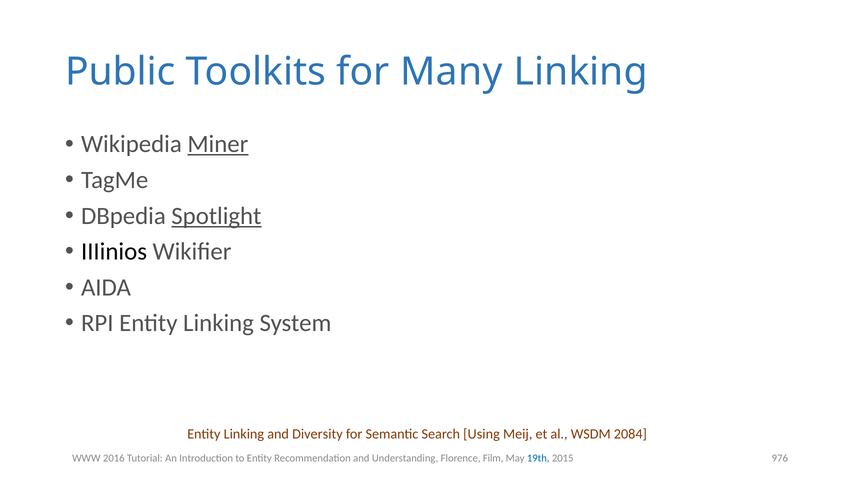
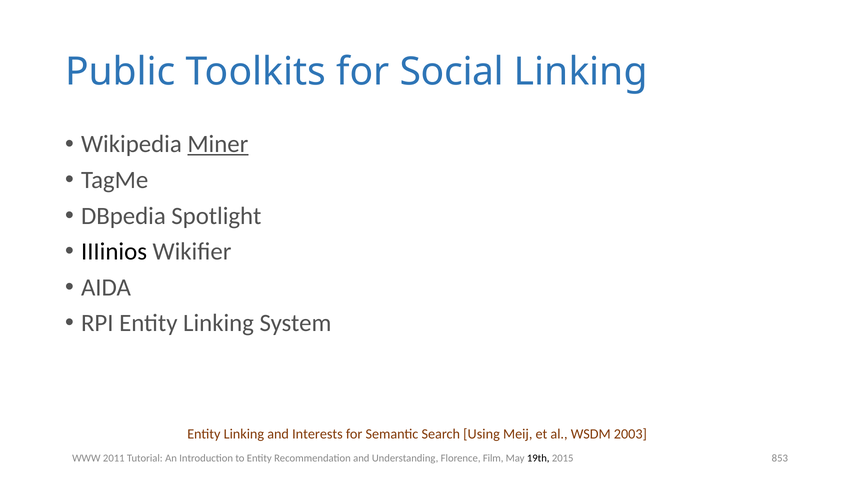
Many: Many -> Social (452, 72)
Spotlight underline: present -> none (216, 216)
Diversity: Diversity -> Interests (317, 434)
2084: 2084 -> 2003 (630, 434)
2016: 2016 -> 2011 (114, 458)
19th colour: blue -> black (538, 458)
976: 976 -> 853 (780, 458)
